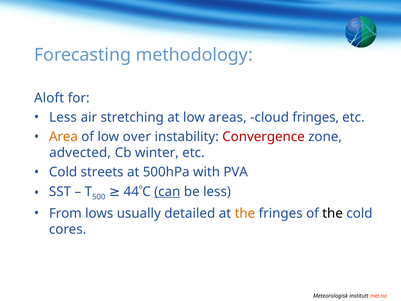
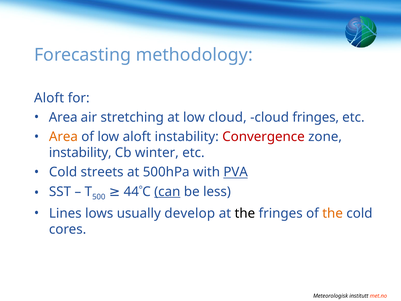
Less: Less -> Area (63, 117)
low areas: areas -> cloud (227, 117)
low over: over -> aloft (137, 137)
advected: advected -> instability (80, 153)
PVA underline: none -> present (236, 172)
From: From -> Lines (65, 213)
detailed: detailed -> develop (190, 213)
the colour: orange -> black (245, 213)
the colour: black -> orange (333, 213)
